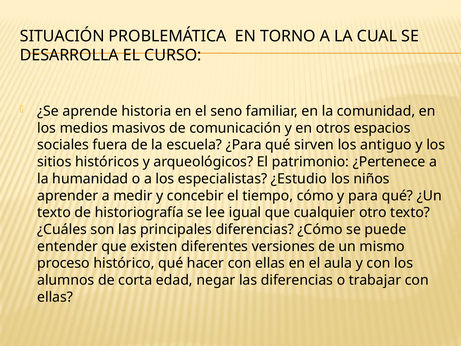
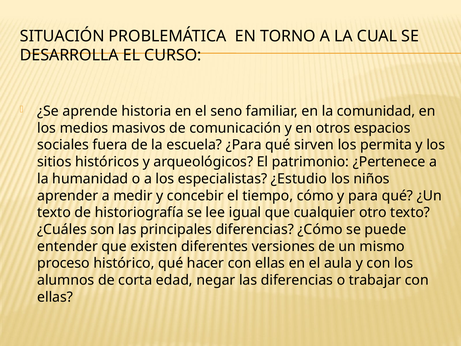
antiguo: antiguo -> permita (386, 145)
